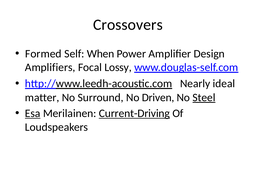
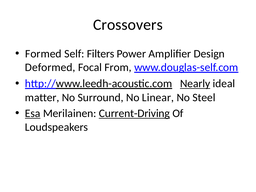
When: When -> Filters (101, 54)
Amplifiers: Amplifiers -> Deformed (50, 67)
Lossy: Lossy -> From (118, 67)
Nearly underline: none -> present (195, 84)
Driven: Driven -> Linear (158, 97)
Steel underline: present -> none (204, 97)
